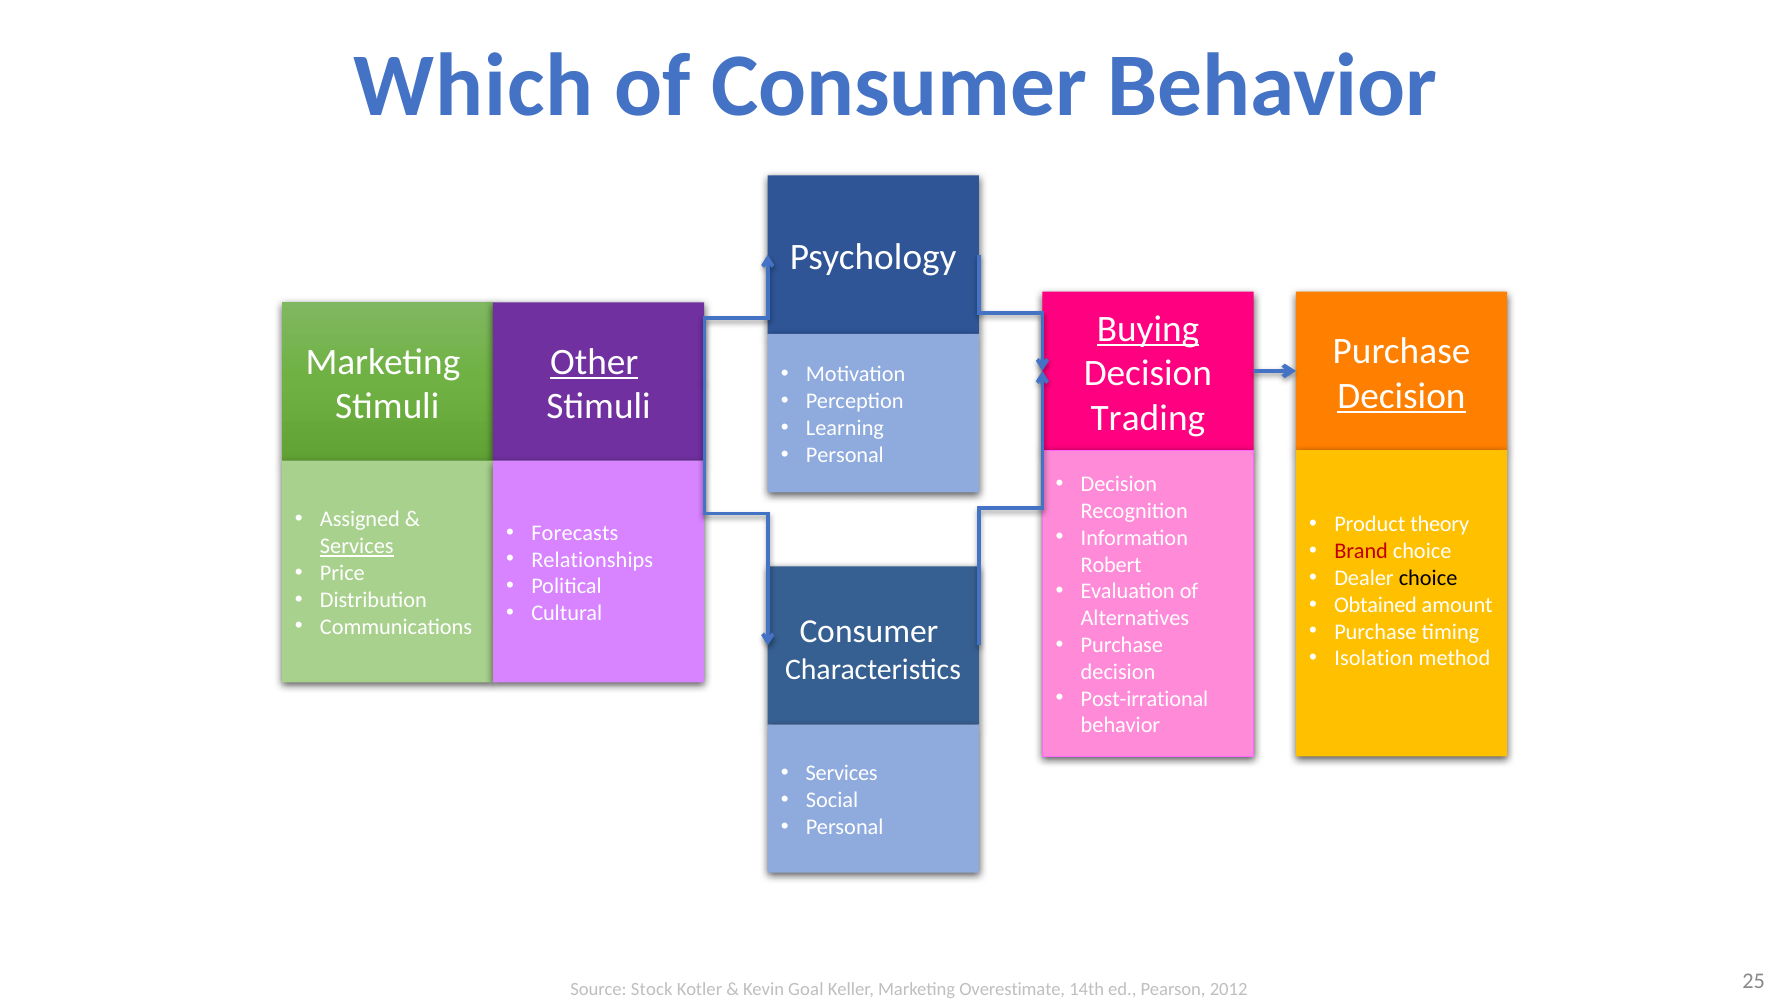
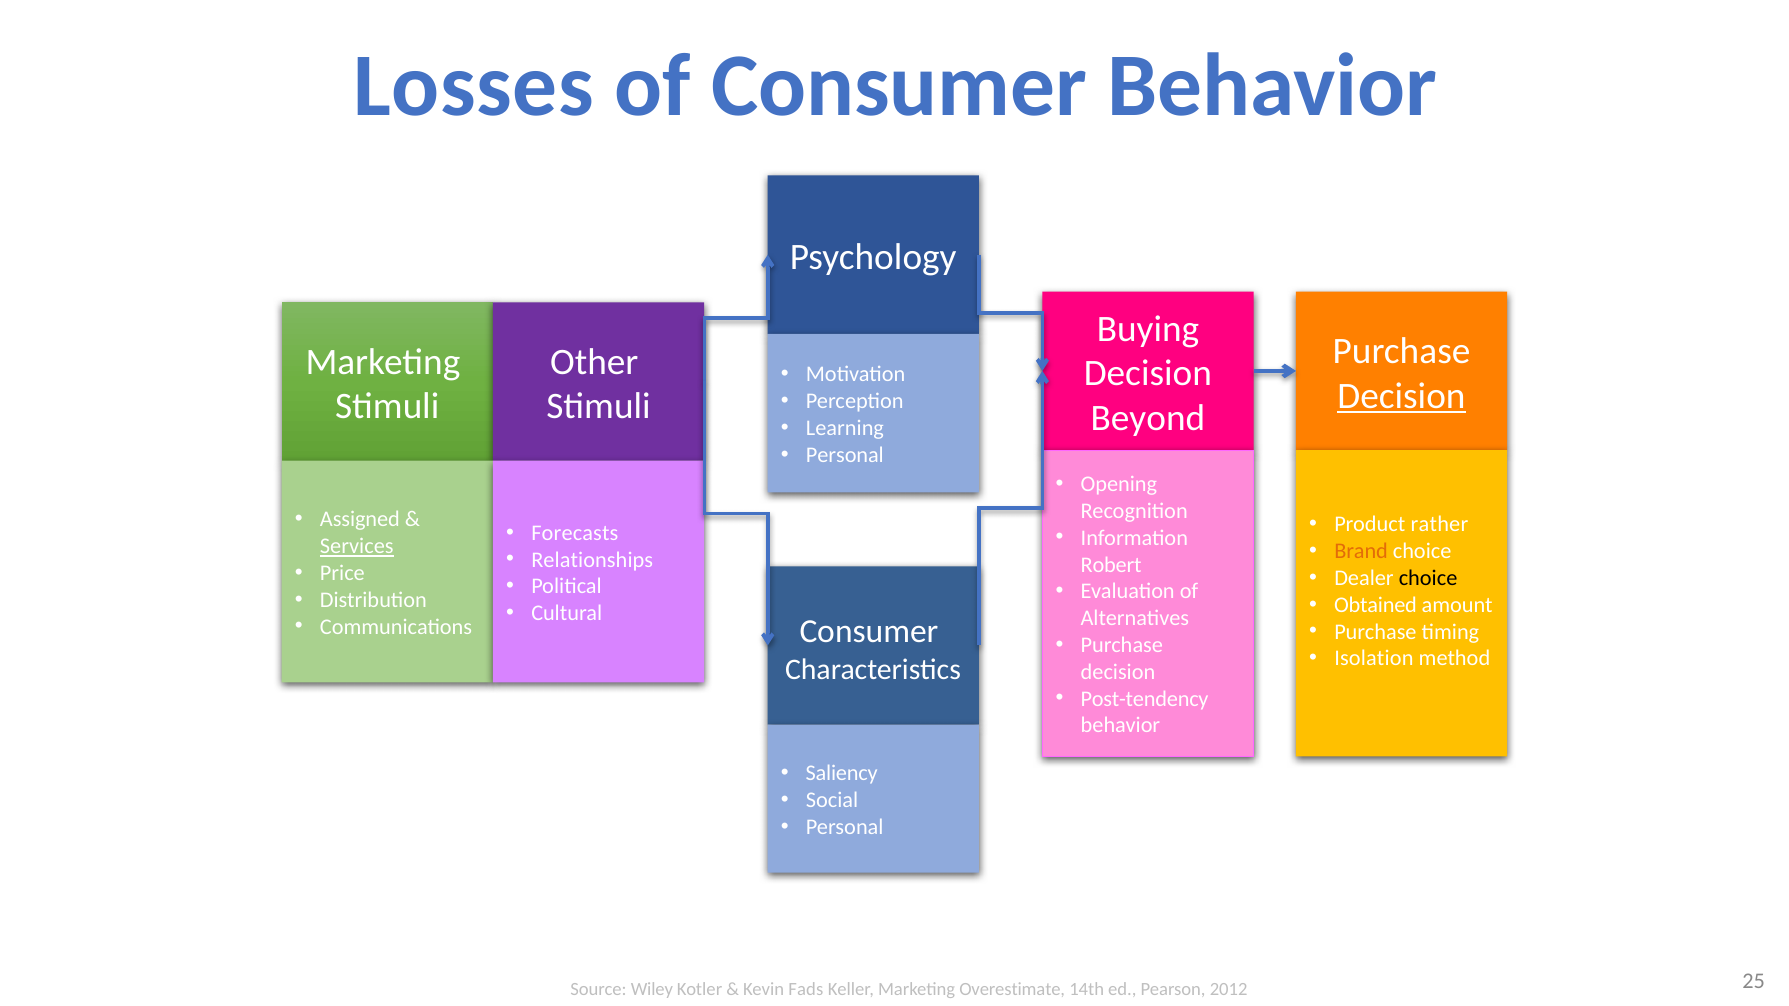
Which: Which -> Losses (474, 86)
Buying underline: present -> none (1148, 329)
Other underline: present -> none (594, 362)
Trading: Trading -> Beyond (1148, 418)
Decision: Decision -> Opening (1119, 484)
theory: theory -> rather (1439, 525)
Brand colour: red -> orange (1361, 551)
Post-irrational: Post-irrational -> Post-tendency (1145, 699)
Services: Services -> Saliency (842, 774)
Stock: Stock -> Wiley (652, 989)
Goal: Goal -> Fads (806, 989)
